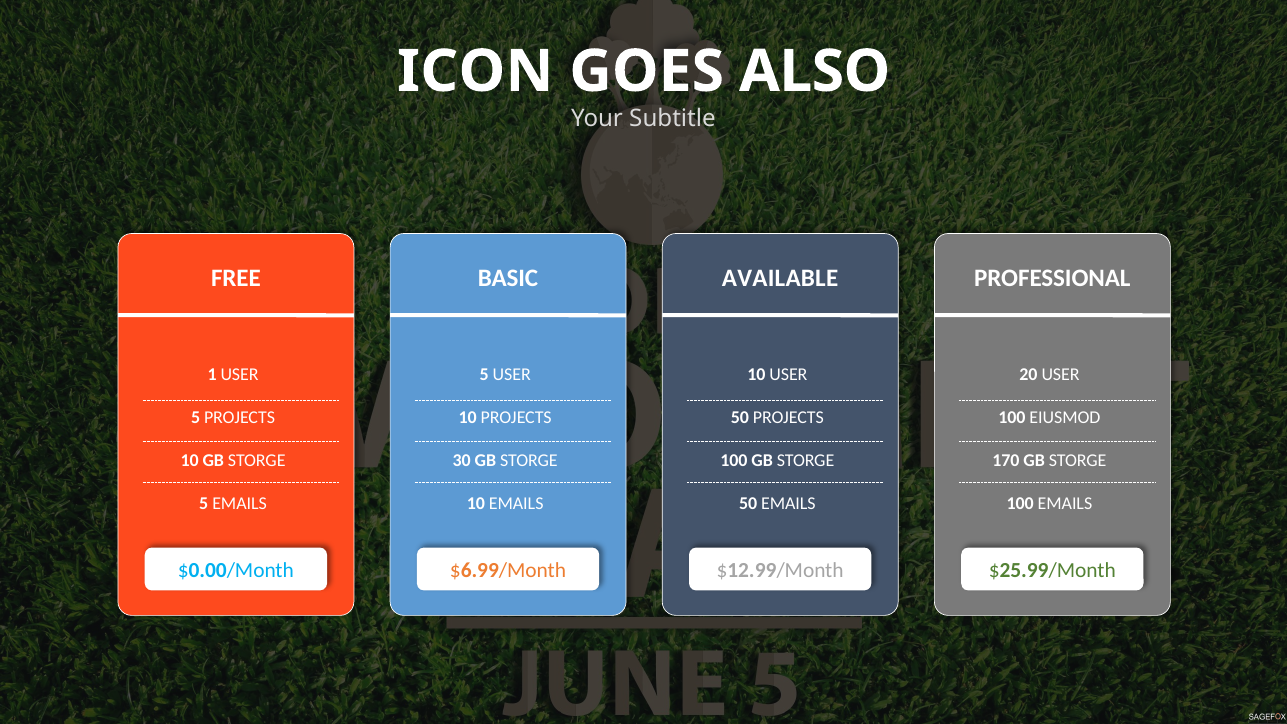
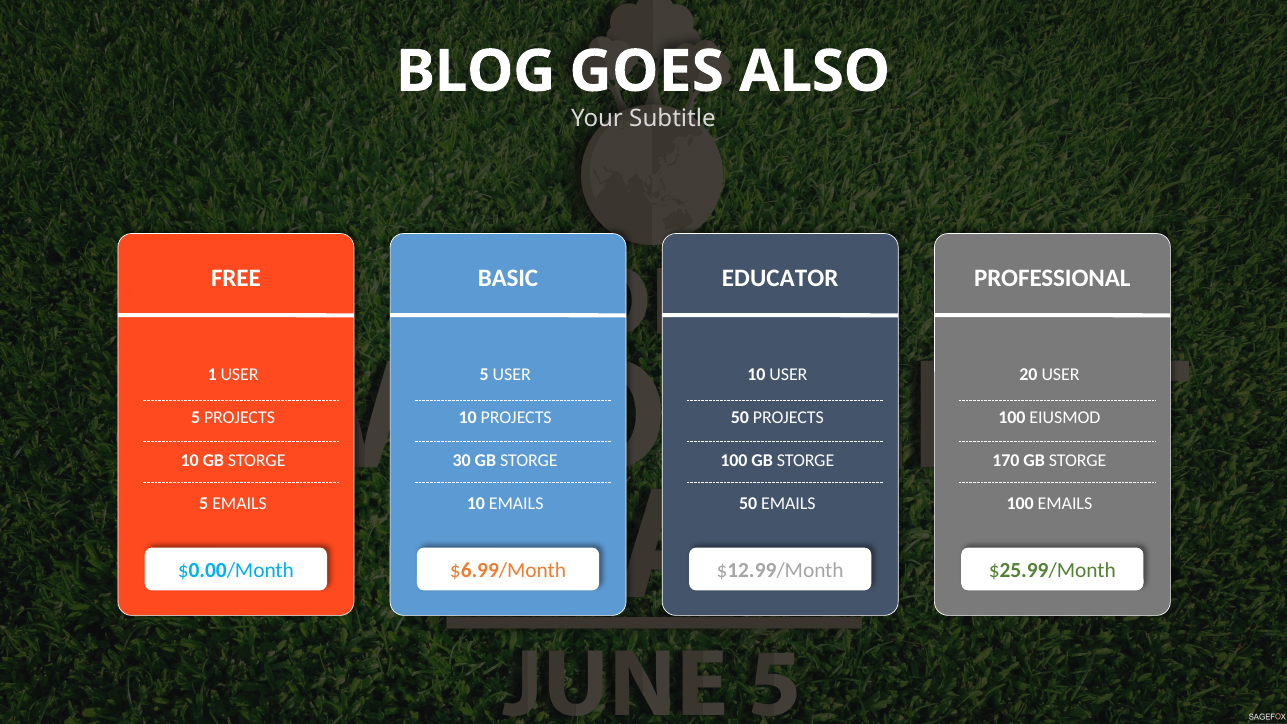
ICON: ICON -> BLOG (476, 71)
AVAILABLE: AVAILABLE -> EDUCATOR (780, 278)
